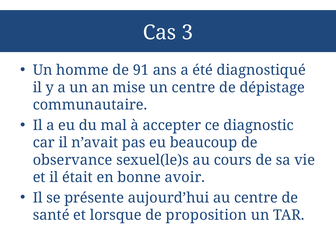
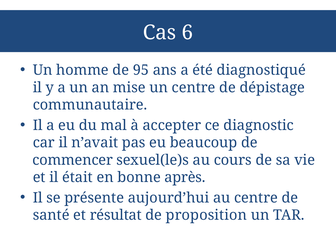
3: 3 -> 6 (187, 33)
91: 91 -> 95 (141, 70)
observance: observance -> commencer (73, 160)
avoir: avoir -> après (185, 177)
lorsque: lorsque -> résultat (116, 215)
